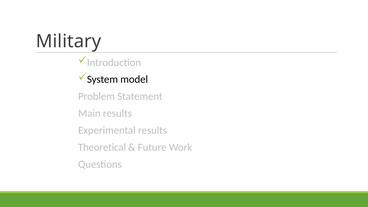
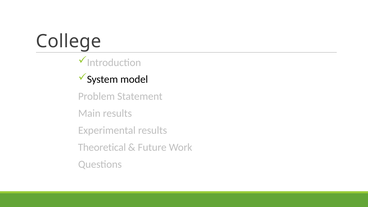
Military: Military -> College (69, 41)
